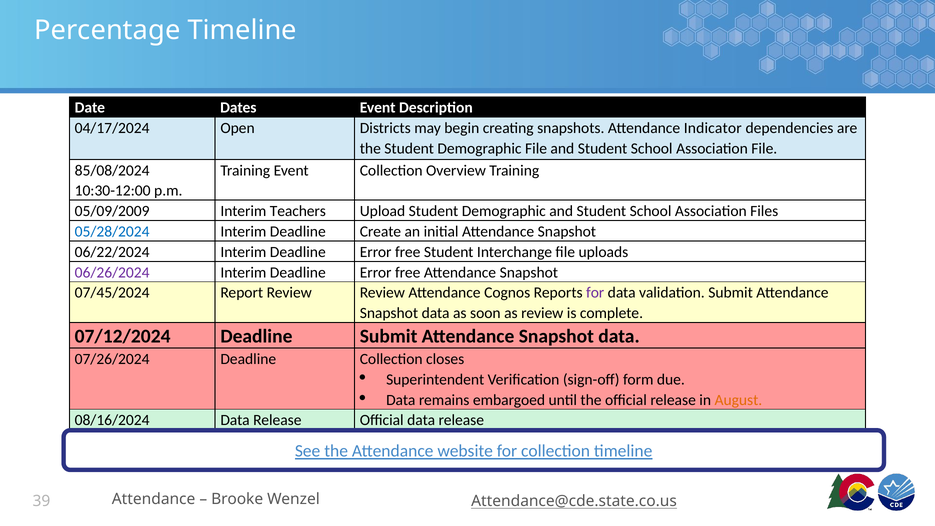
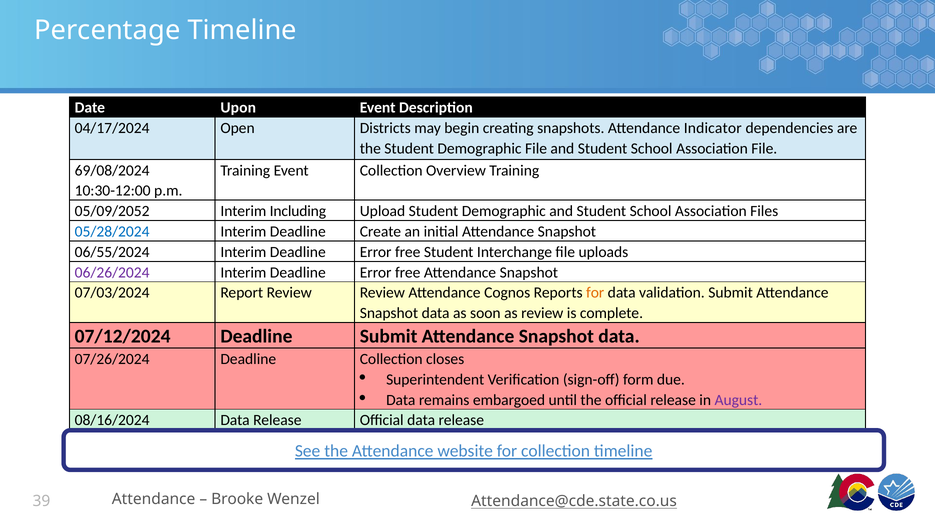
Dates: Dates -> Upon (238, 108)
85/08/2024: 85/08/2024 -> 69/08/2024 (112, 170)
05/09/2009: 05/09/2009 -> 05/09/2052 (112, 211)
Teachers: Teachers -> Including (298, 211)
06/22/2024: 06/22/2024 -> 06/55/2024 (112, 252)
07/45/2024: 07/45/2024 -> 07/03/2024 (112, 293)
for colour: purple -> orange (595, 293)
August colour: orange -> purple (738, 400)
